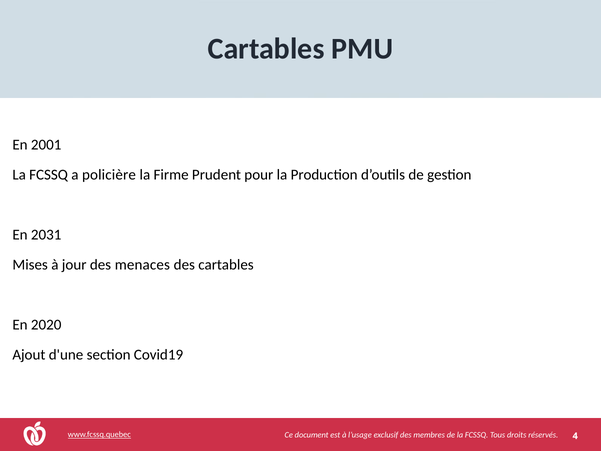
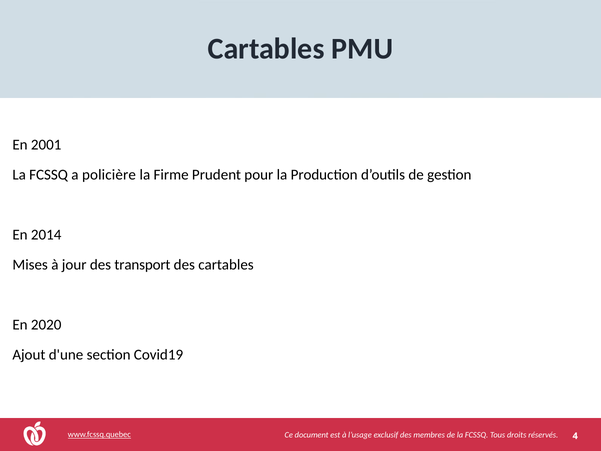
2031: 2031 -> 2014 (46, 235)
menaces: menaces -> transport (142, 264)
